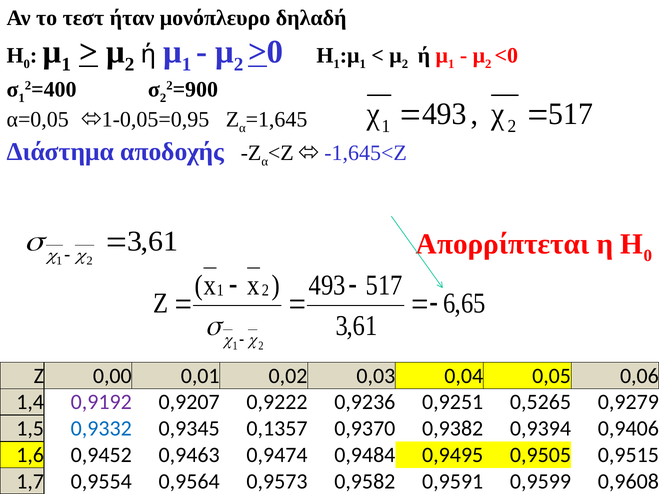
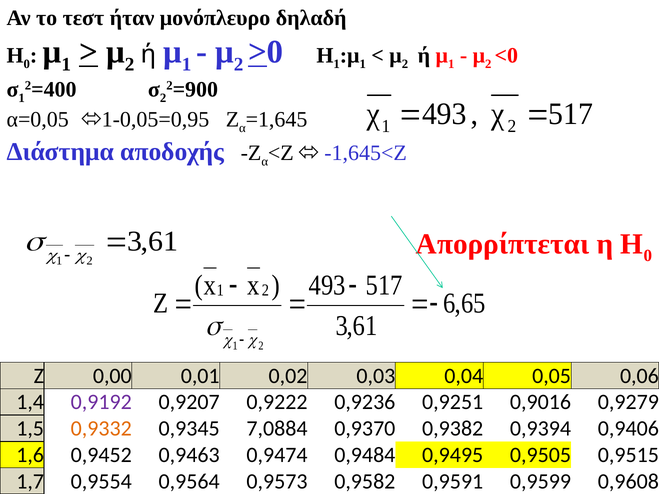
0,5265: 0,5265 -> 0,9016 (541, 402)
0,9332 colour: blue -> orange (101, 429)
0,1357: 0,1357 -> 7,0884 (277, 429)
